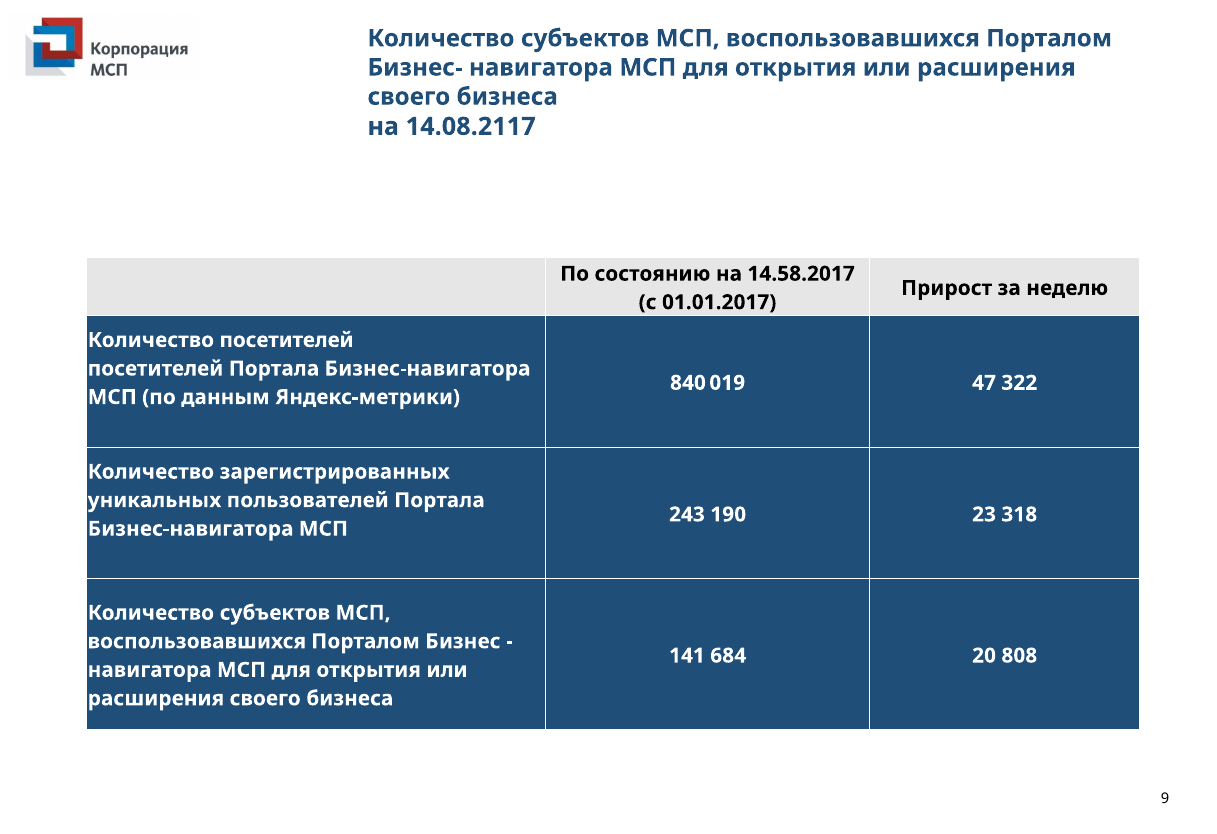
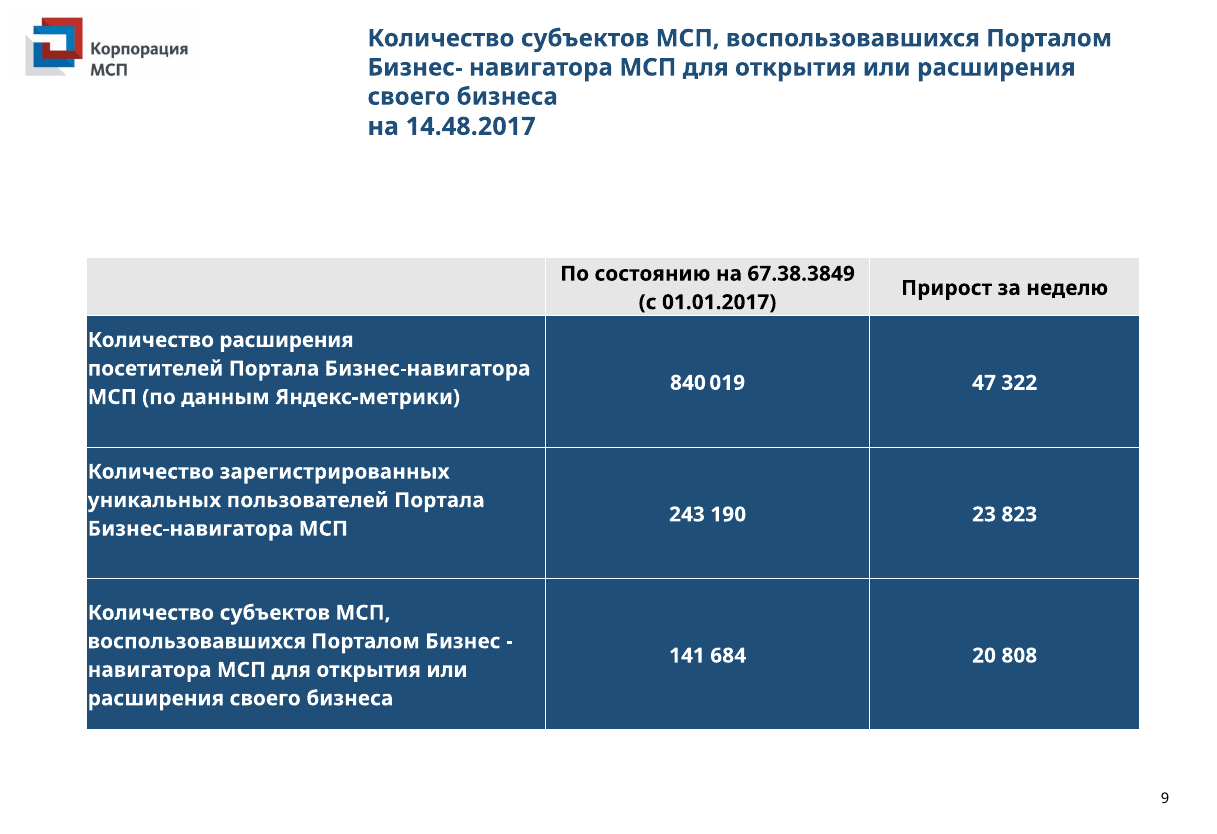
14.08.2117: 14.08.2117 -> 14.48.2017 (471, 127)
14.58.2017: 14.58.2017 -> 67.38.3849 (801, 274)
Количество посетителей: посетителей -> расширения (287, 340)
318: 318 -> 823 (1019, 515)
